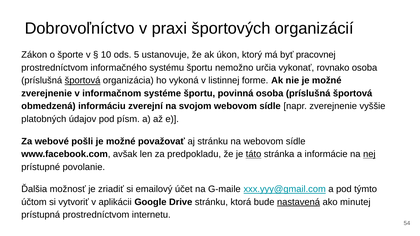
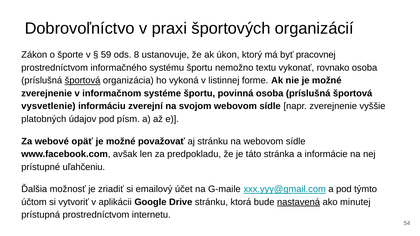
10: 10 -> 59 (106, 55)
5: 5 -> 8 (137, 55)
určia: určia -> textu (266, 68)
obmedzená: obmedzená -> vysvetlenie (48, 106)
pošli: pošli -> opäť (82, 141)
táto underline: present -> none (254, 154)
nej underline: present -> none (369, 154)
povolanie: povolanie -> uľahčeniu (84, 167)
